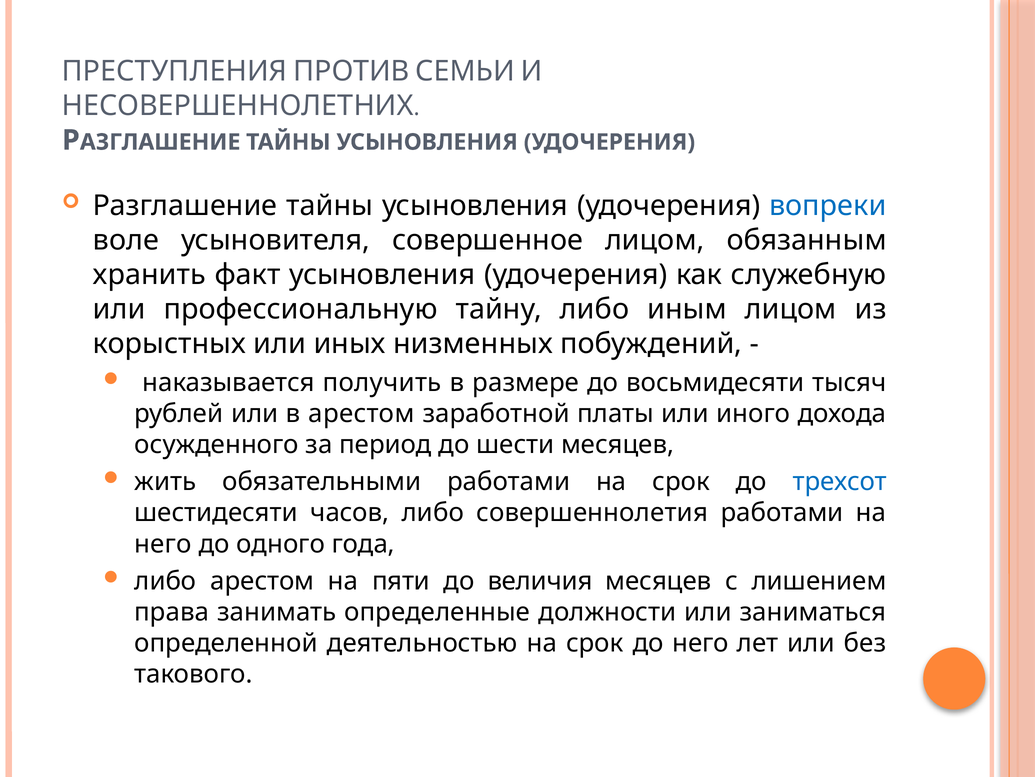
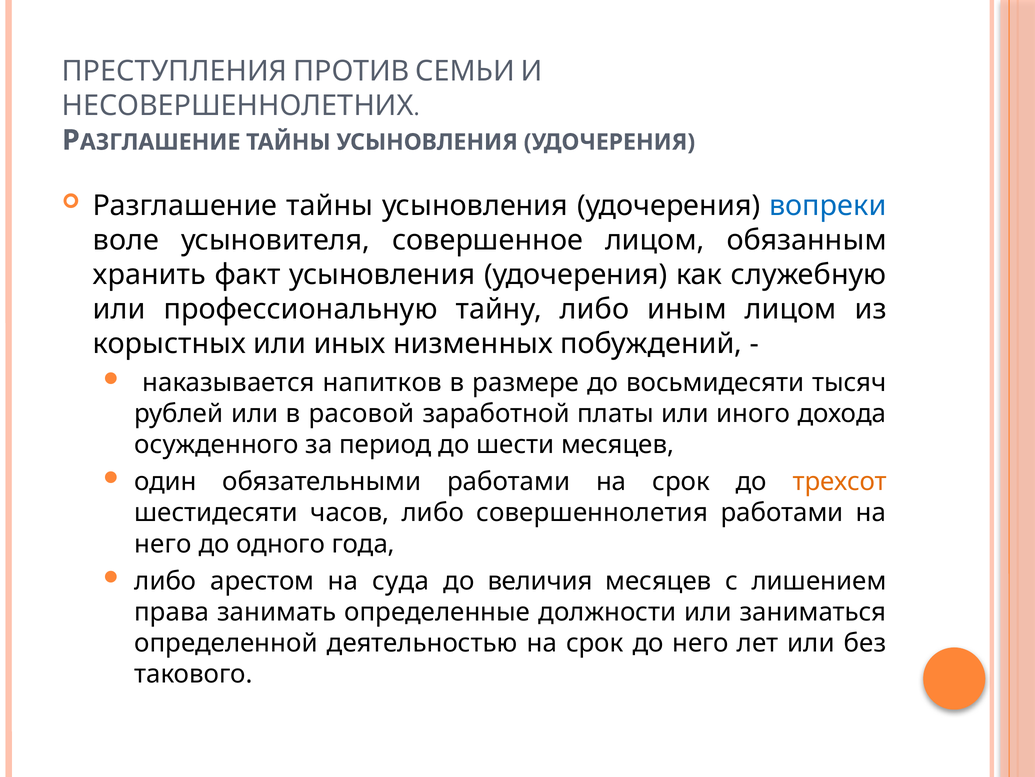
получить: получить -> напитков (382, 382)
в арестом: арестом -> расовой (361, 413)
жить: жить -> один (165, 481)
трехсот colour: blue -> orange (840, 481)
пяти: пяти -> суда (401, 581)
